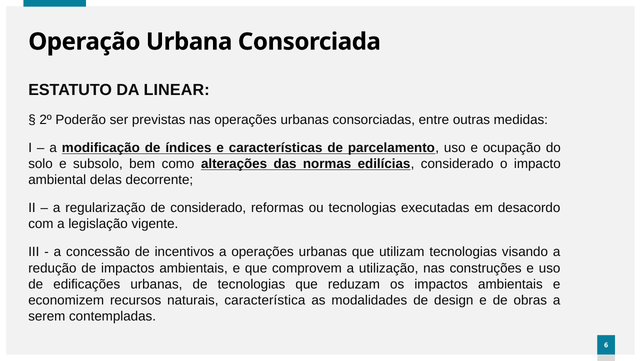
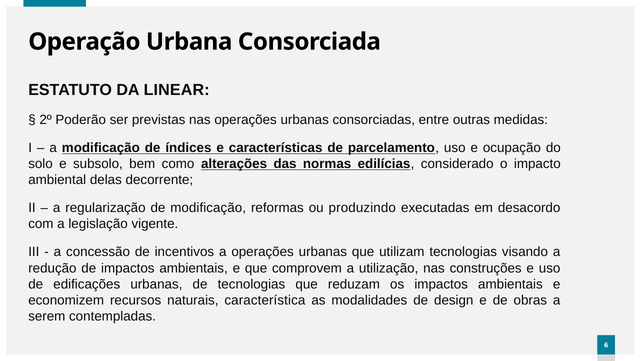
de considerado: considerado -> modificação (208, 208)
ou tecnologias: tecnologias -> produzindo (362, 208)
